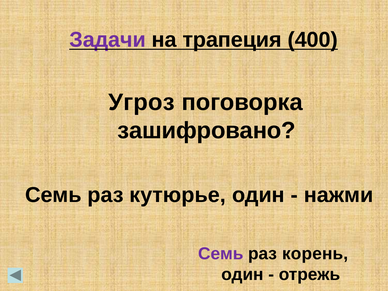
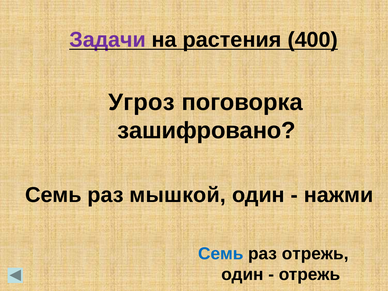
трапеция: трапеция -> растения (232, 40)
кутюрье: кутюрье -> мышкой (178, 195)
Семь colour: purple -> blue (221, 254)
раз корень: корень -> отрежь (315, 254)
